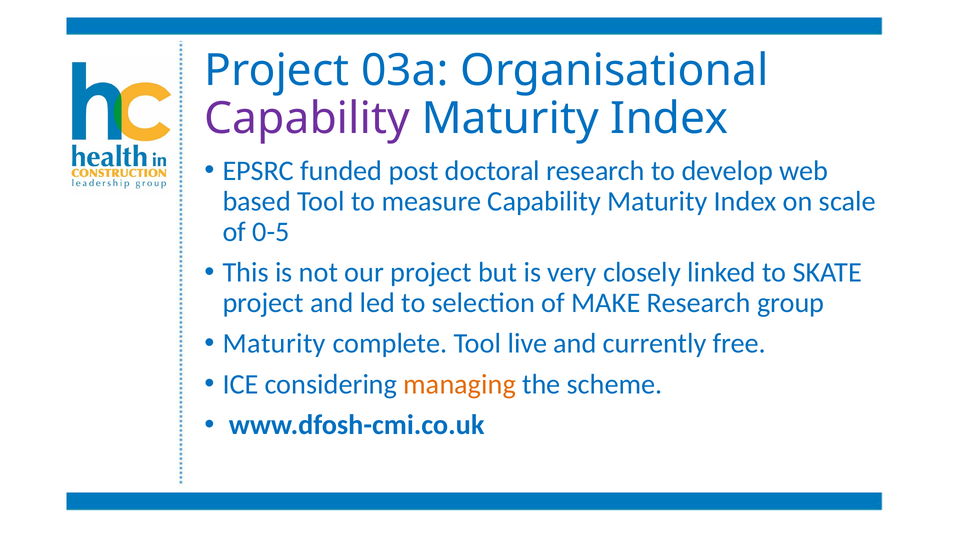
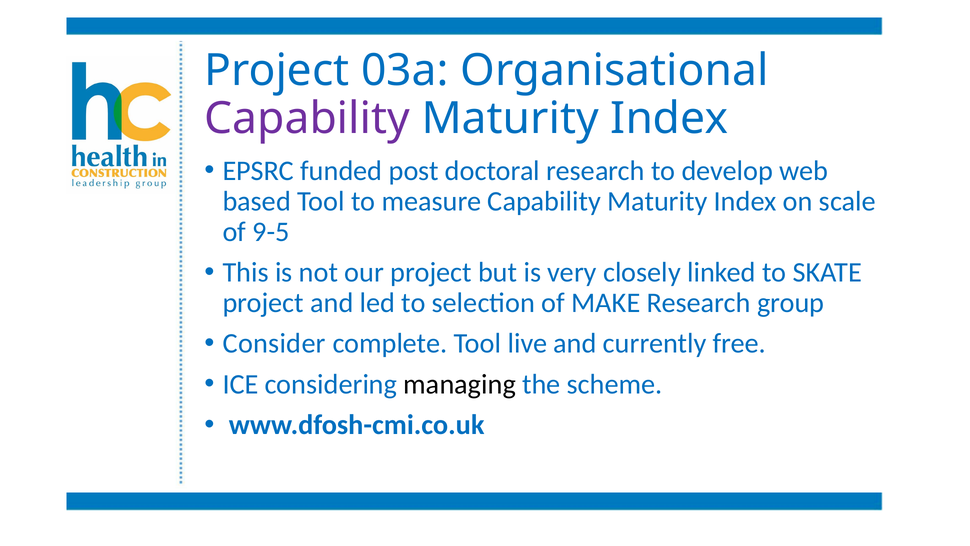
0-5: 0-5 -> 9-5 (271, 232)
Maturity: Maturity -> Consider (274, 343)
managing colour: orange -> black (460, 384)
